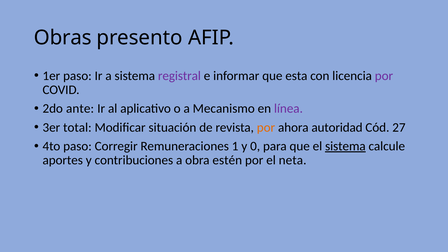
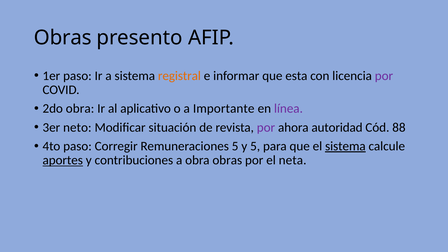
registral colour: purple -> orange (179, 76)
2do ante: ante -> obra (80, 109)
Mecanismo: Mecanismo -> Importante (224, 109)
total: total -> neto (77, 127)
por colour: orange -> purple (266, 127)
27: 27 -> 88 (399, 127)
Remuneraciones 1: 1 -> 5 (235, 146)
y 0: 0 -> 5 (255, 146)
aportes underline: none -> present (63, 160)
obra estén: estén -> obras (227, 160)
